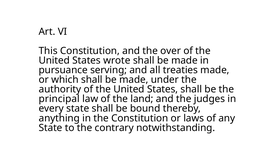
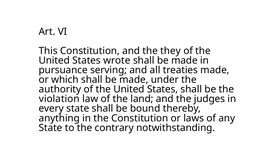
over: over -> they (171, 51)
principal: principal -> violation (59, 99)
